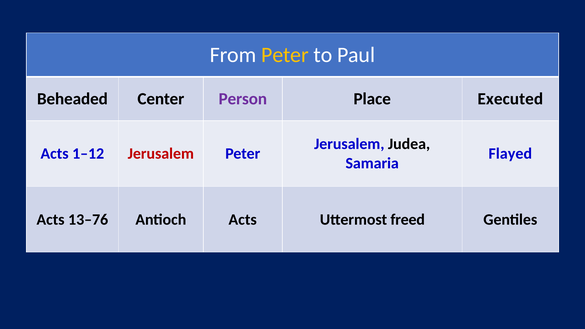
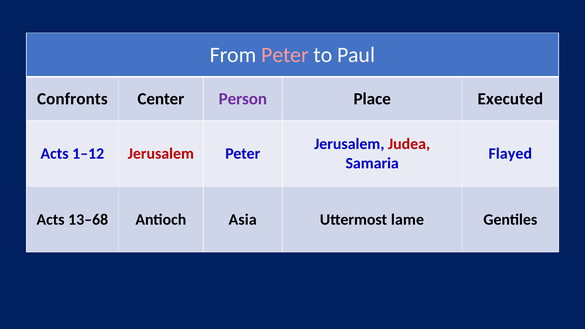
Peter colour: yellow -> pink (285, 55)
Beheaded: Beheaded -> Confronts (72, 99)
Judea colour: black -> red (409, 144)
13–76: 13–76 -> 13–68 (88, 220)
Antioch Acts: Acts -> Asia (243, 220)
freed: freed -> lame (407, 220)
